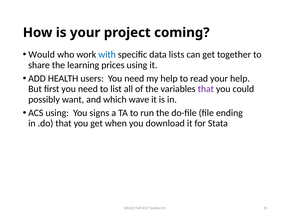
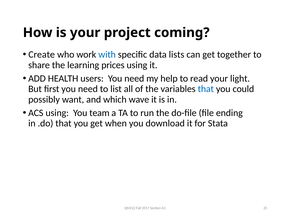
Would: Would -> Create (42, 54)
your help: help -> light (240, 78)
that colour: purple -> blue (206, 89)
signs: signs -> team (99, 113)
